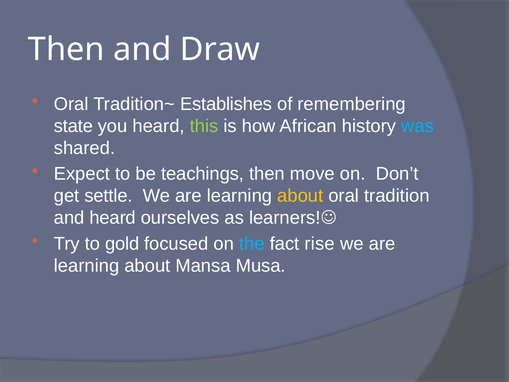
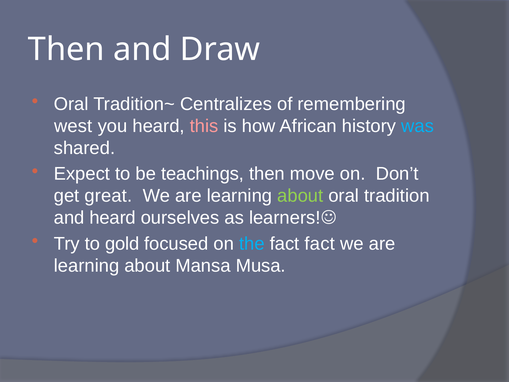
Establishes: Establishes -> Centralizes (226, 104)
state: state -> west (73, 126)
this colour: light green -> pink (204, 126)
settle: settle -> great (108, 196)
about colour: yellow -> light green (300, 196)
fact rise: rise -> fact (320, 243)
